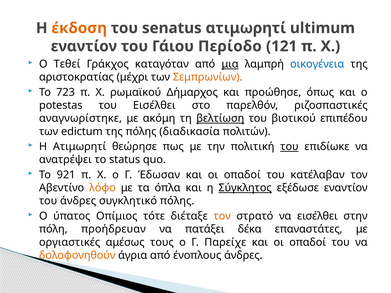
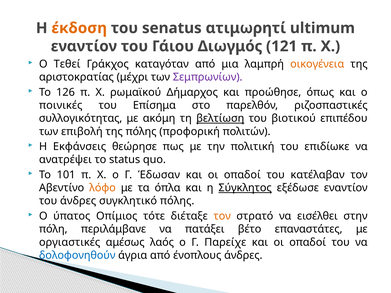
Περίοδο: Περίοδο -> Διωγμός (230, 46)
μια underline: present -> none (230, 64)
οικογένεια colour: blue -> orange (317, 64)
Σεμπρωνίων colour: orange -> purple (208, 77)
723: 723 -> 126 (66, 92)
potestas: potestas -> ποινικές (61, 105)
του Εισέλθει: Εισέλθει -> Επίσημα (154, 105)
αναγνωρίστηκε: αναγνωρίστηκε -> συλλογικότητας (81, 119)
edictum: edictum -> επιβολή (82, 132)
διαδικασία: διαδικασία -> προφορική (190, 132)
Η Ατιμωρητί: Ατιμωρητί -> Εκφάνσεις (80, 147)
του underline: present -> none (289, 147)
921: 921 -> 101 (66, 175)
προήδρευαν: προήδρευαν -> περιλάμβανε (113, 229)
δέκα: δέκα -> βέτο (250, 229)
τους: τους -> λαός (162, 242)
δολοφονηθούν colour: orange -> blue (77, 255)
